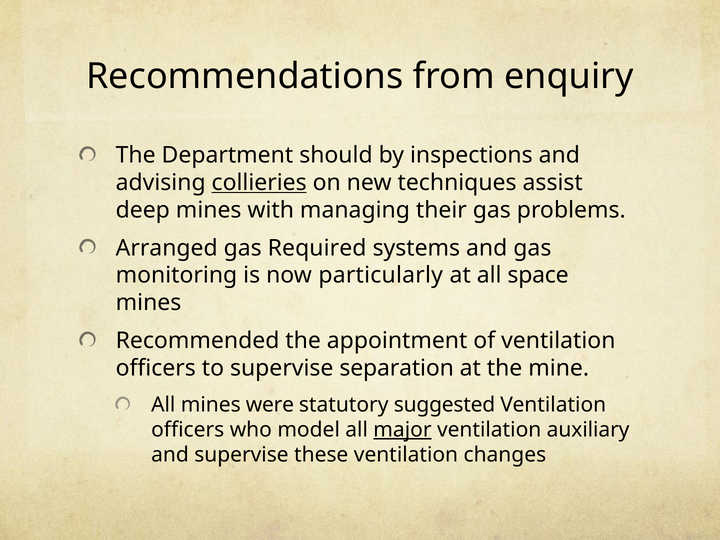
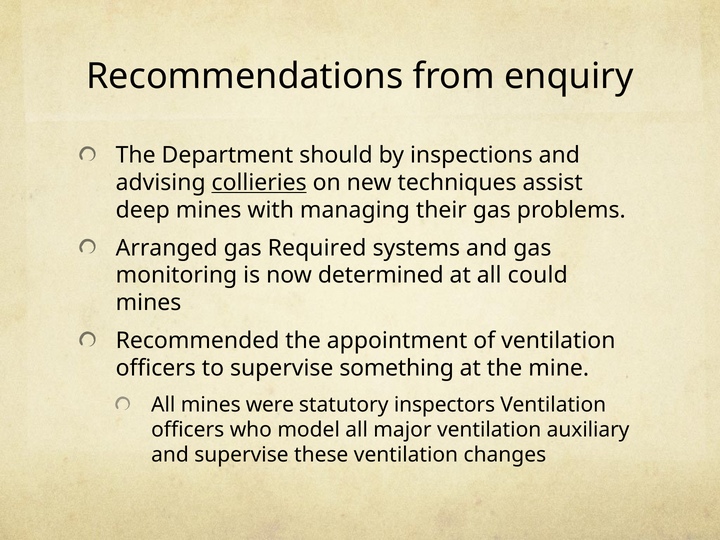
particularly: particularly -> determined (381, 275)
space: space -> could (538, 275)
separation: separation -> something (397, 368)
suggested: suggested -> inspectors (445, 405)
major underline: present -> none (402, 430)
